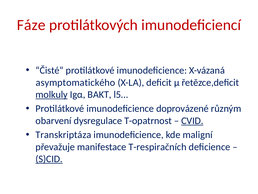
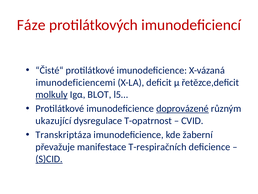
asymptomatického: asymptomatického -> imunodeficiencemi (75, 82)
BAKT: BAKT -> BLOT (99, 94)
doprovázené underline: none -> present (183, 108)
obarvení: obarvení -> ukazující (53, 120)
CVID underline: present -> none (192, 120)
maligní: maligní -> žaberní (198, 134)
